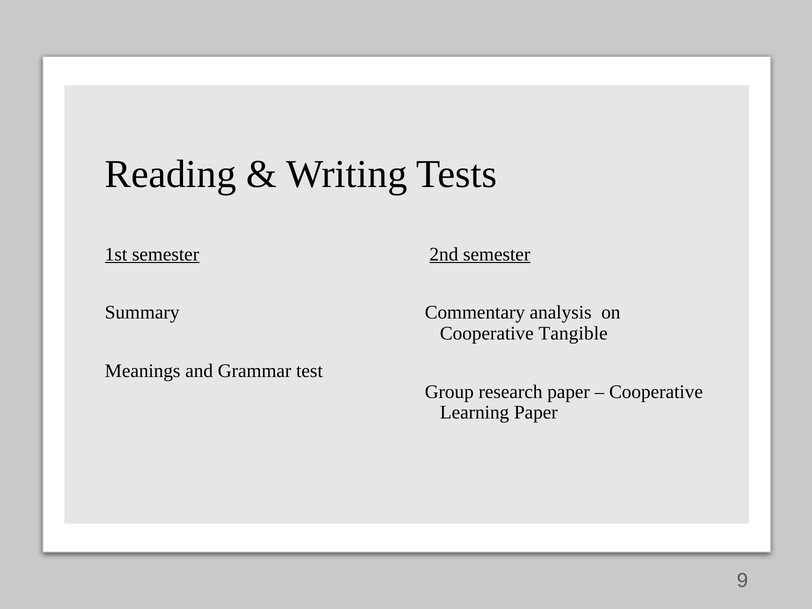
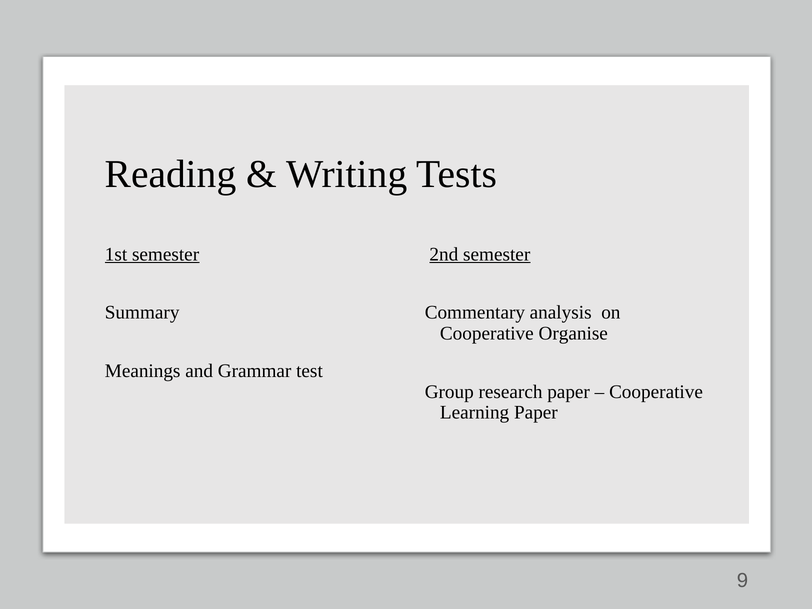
Tangible: Tangible -> Organise (573, 333)
